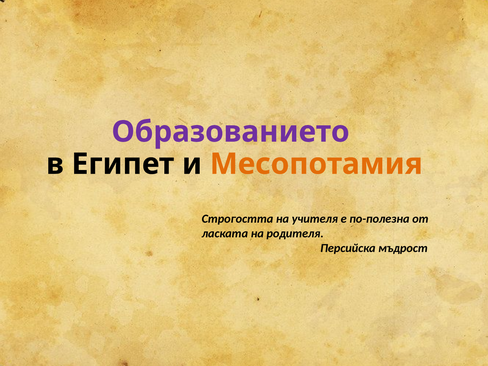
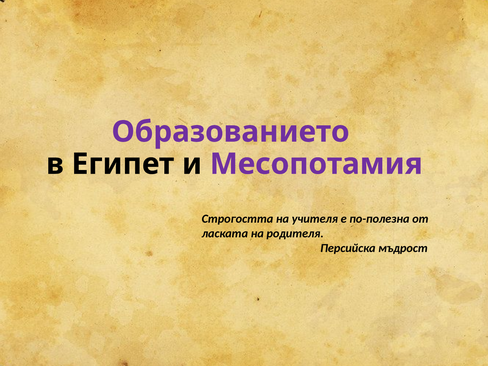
Месопотамия colour: orange -> purple (316, 164)
